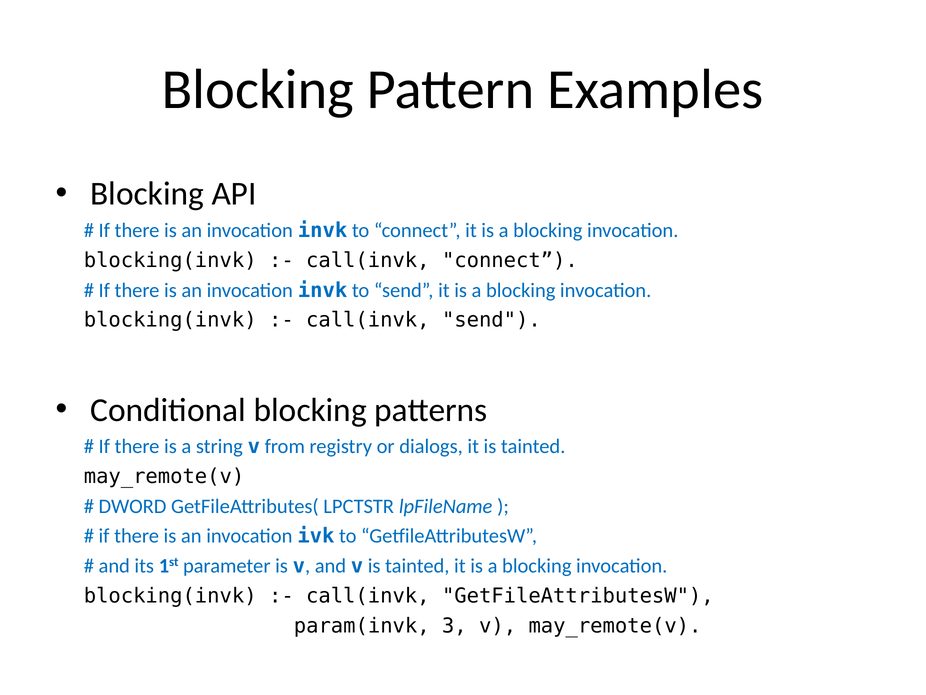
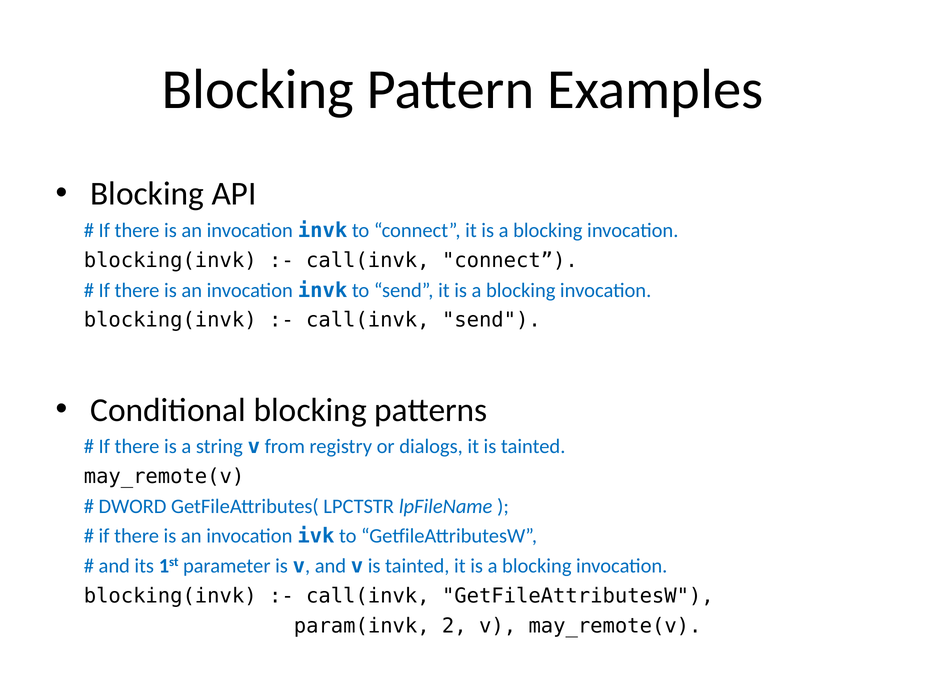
3: 3 -> 2 (454, 625)
